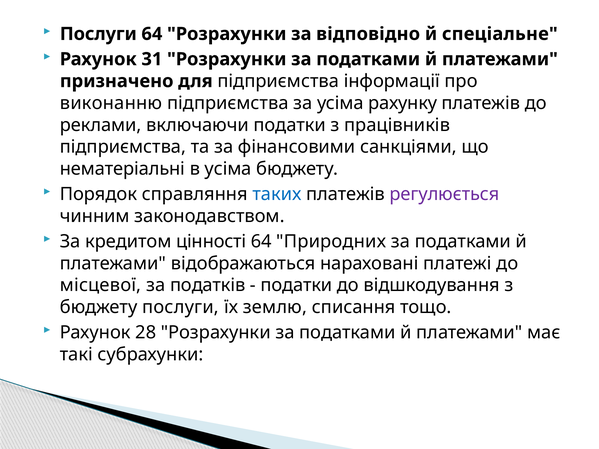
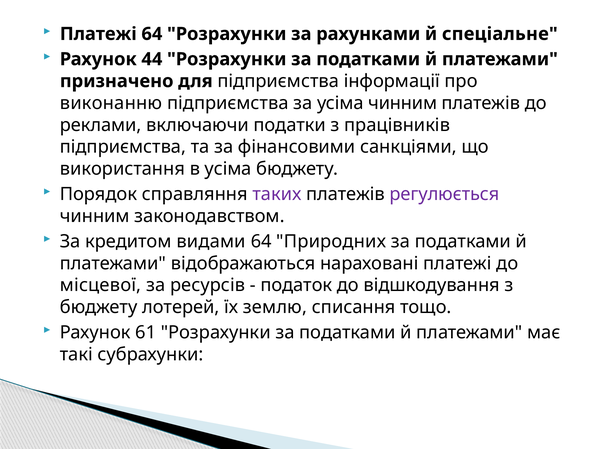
Послуги: Послуги -> Платежі (98, 34)
відповідно: відповідно -> рахунками (368, 34)
31: 31 -> 44 (152, 59)
усіма рахунку: рахунку -> чинним (403, 103)
нематеріальні: нематеріальні -> використання (122, 169)
таких colour: blue -> purple (277, 194)
цінності: цінності -> видами (211, 242)
податків: податків -> ресурсів (208, 285)
податки: податки -> податок (296, 285)
бюджету послуги: послуги -> лотерей (181, 307)
28: 28 -> 61 (146, 333)
